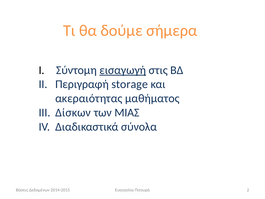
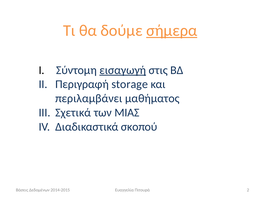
σήμερα underline: none -> present (172, 30)
ακεραιότητας: ακεραιότητας -> περιλαμβάνει (89, 98)
Δίσκων: Δίσκων -> Σχετικά (73, 112)
σύνολα: σύνολα -> σκοπού (139, 127)
